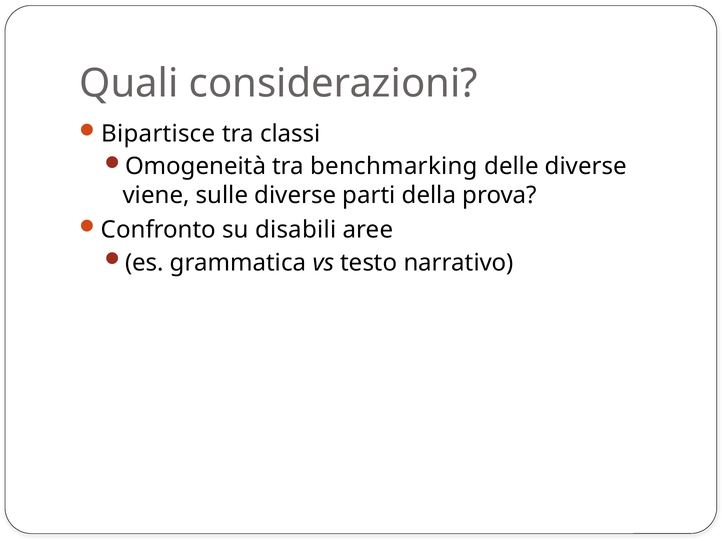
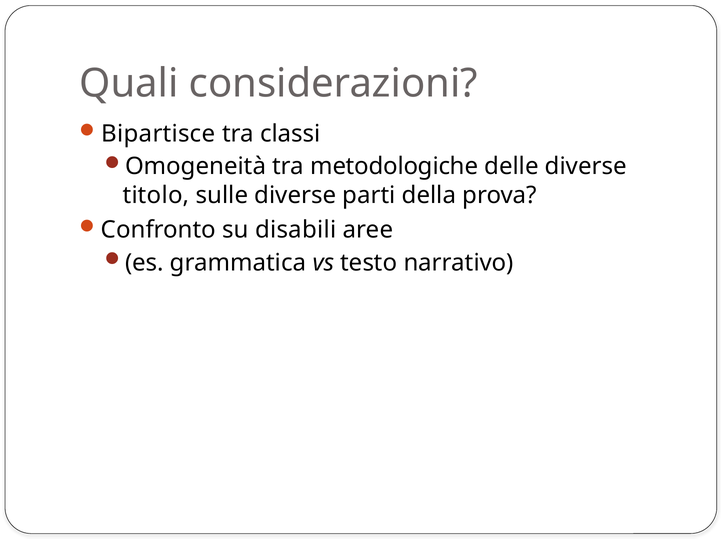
benchmarking: benchmarking -> metodologiche (394, 167)
viene: viene -> titolo (156, 195)
